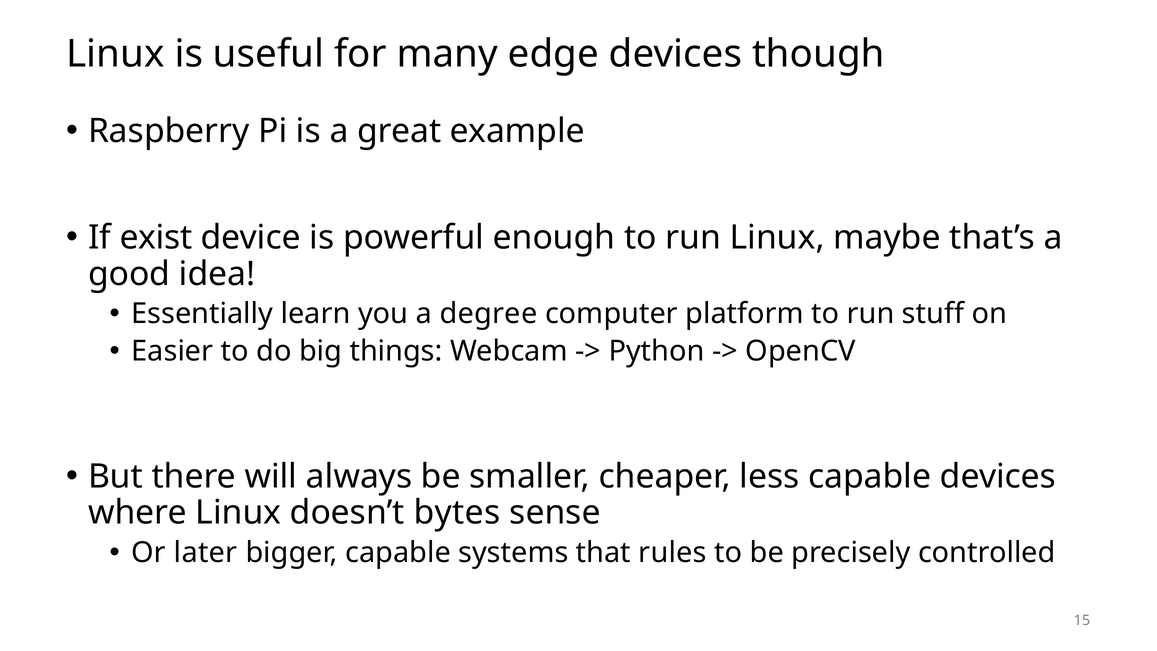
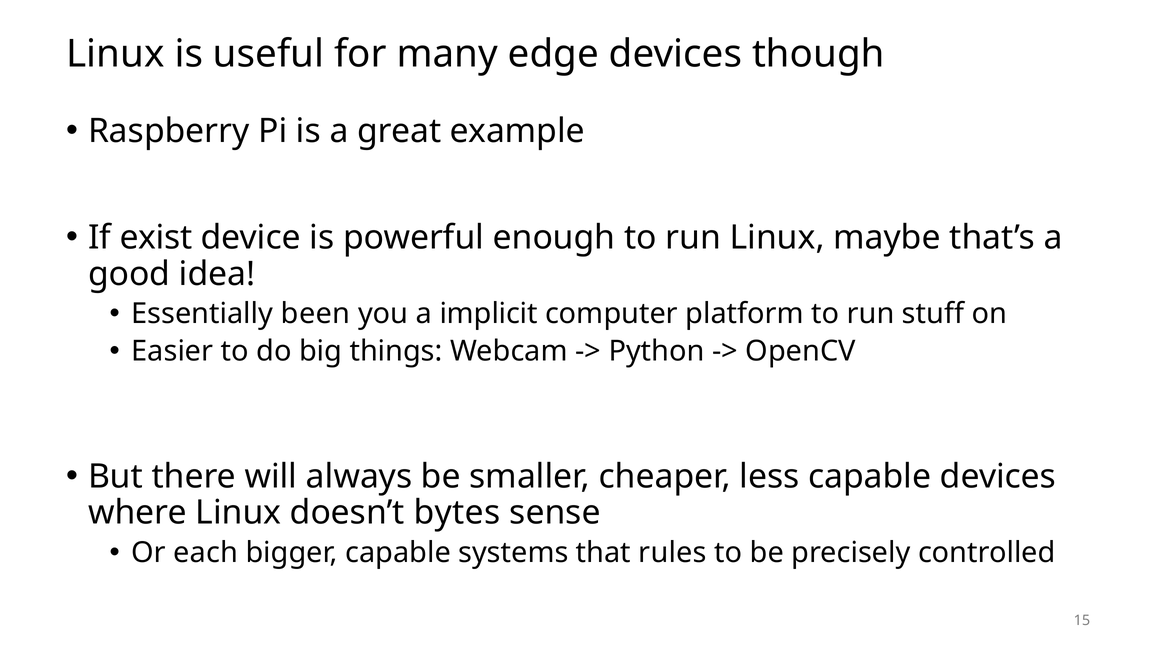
learn: learn -> been (316, 314)
degree: degree -> implicit (489, 314)
later: later -> each (206, 553)
